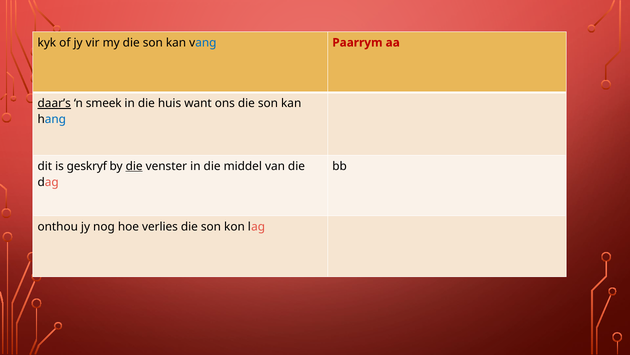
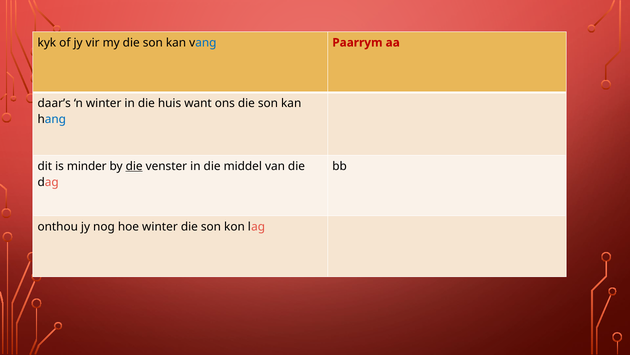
daar’s underline: present -> none (54, 103)
n smeek: smeek -> winter (104, 103)
geskryf: geskryf -> minder (87, 166)
hoe verlies: verlies -> winter (160, 227)
